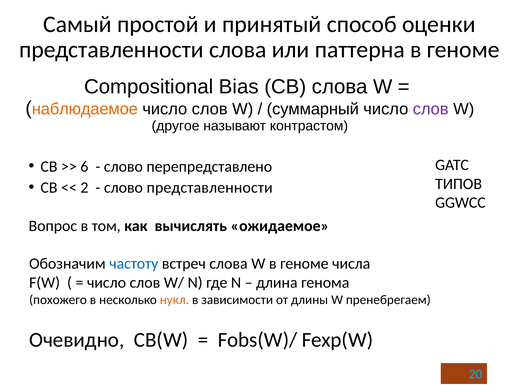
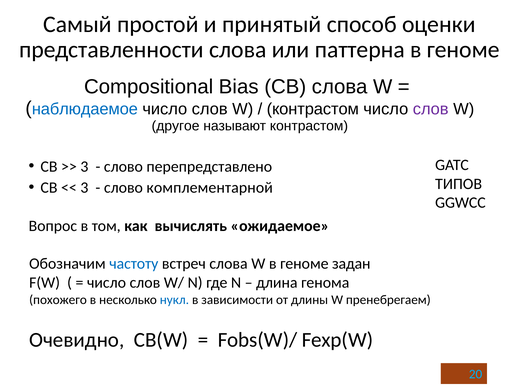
наблюдаемое colour: orange -> blue (85, 109)
суммарный: суммарный -> контрастом (313, 109)
6: 6 -> 3 (84, 167)
2: 2 -> 3 (84, 188)
слово представленности: представленности -> комплементарной (210, 188)
числа: числа -> задан (351, 264)
нукл colour: orange -> blue (174, 300)
